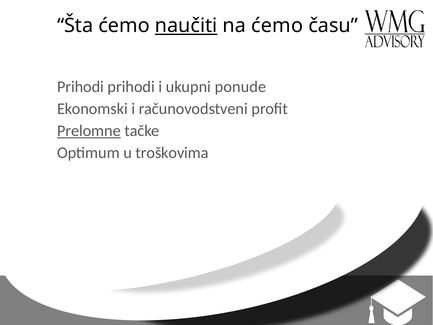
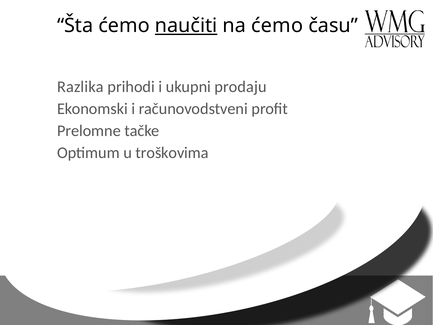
Prihodi: Prihodi -> Razlika (80, 87)
ponude: ponude -> prodaju (241, 87)
Prelomne underline: present -> none (89, 131)
